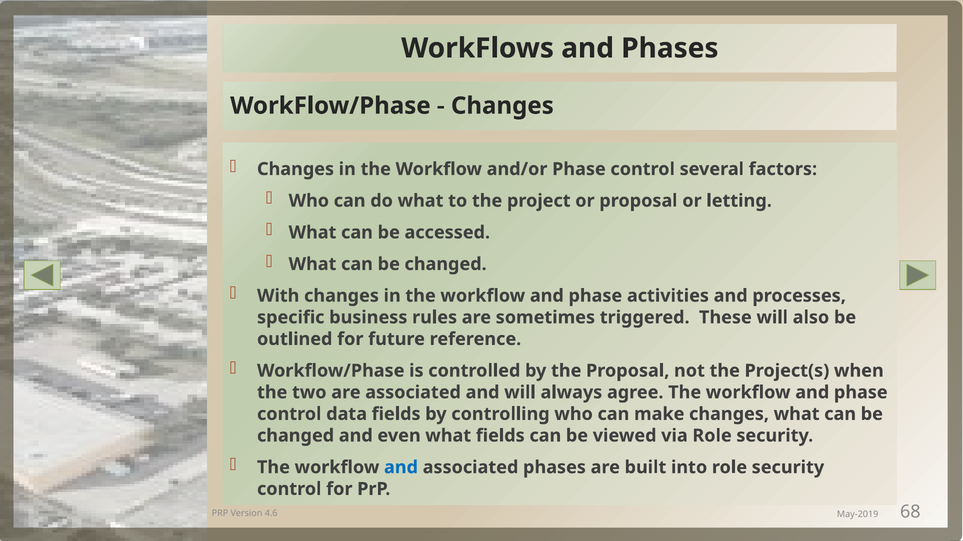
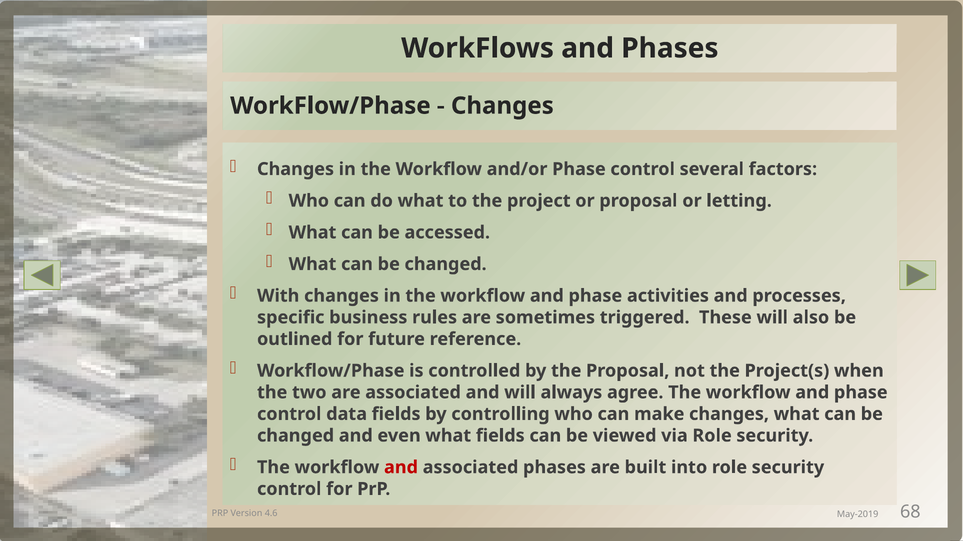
and colour: blue -> red (401, 468)
